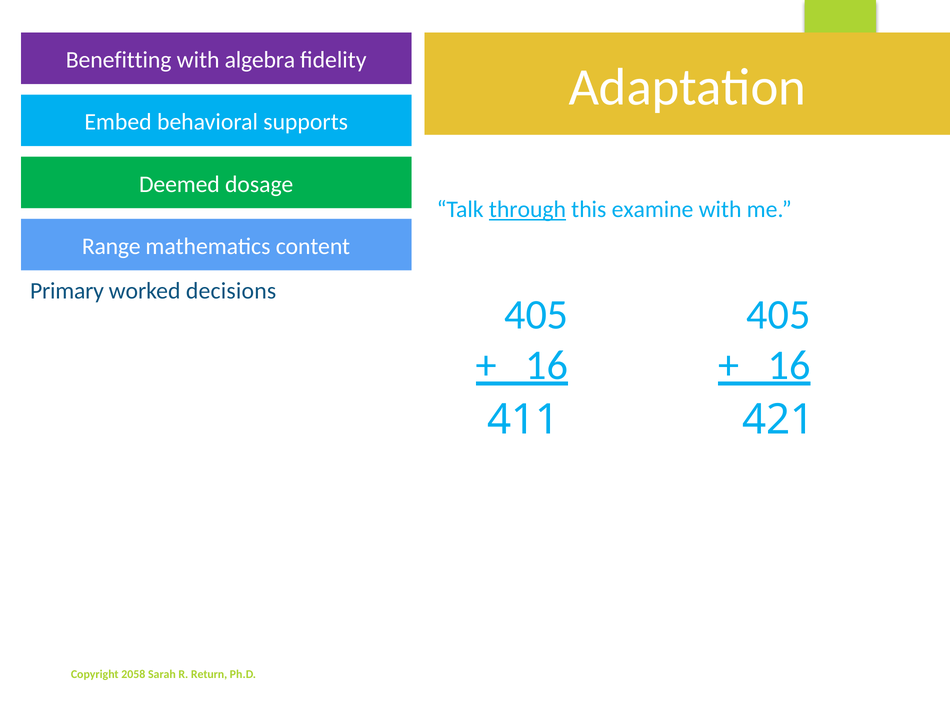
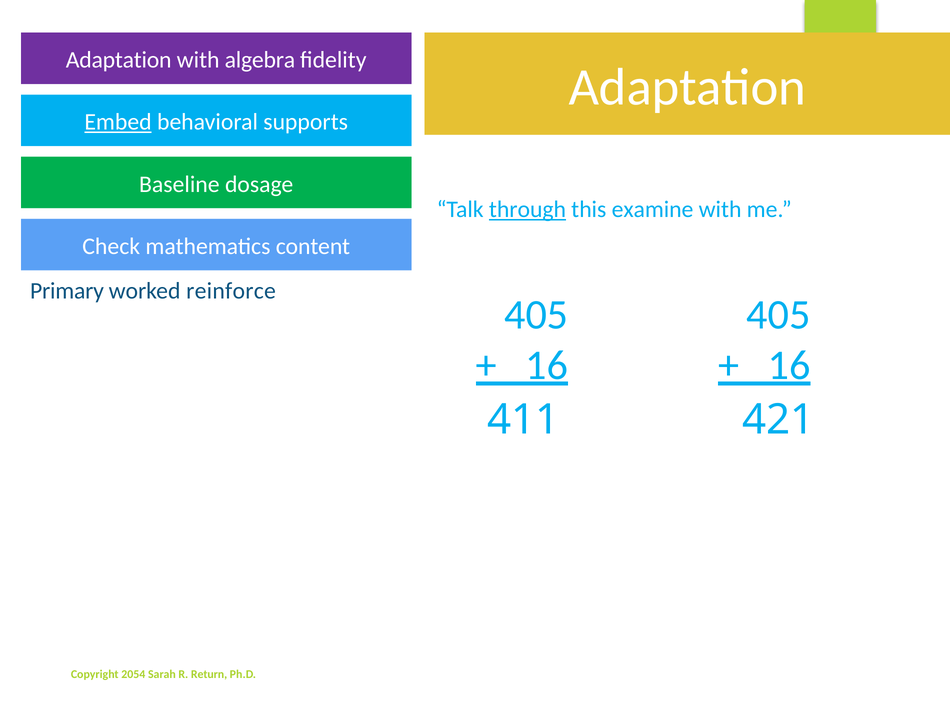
Benefitting: Benefitting -> Adaptation (119, 60)
Embed underline: none -> present (118, 122)
Deemed: Deemed -> Baseline (179, 184)
Range: Range -> Check (111, 246)
decisions: decisions -> reinforce (231, 291)
2058: 2058 -> 2054 (133, 674)
